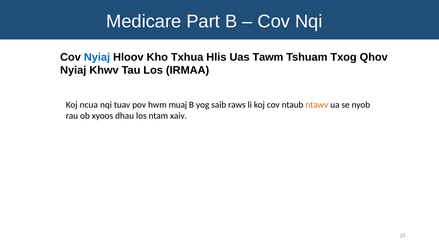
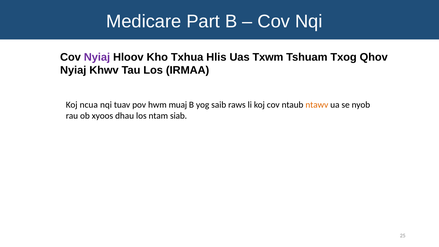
Nyiaj colour: blue -> purple (97, 57)
Tawm: Tawm -> Txwm (268, 57)
xaiv: xaiv -> siab (179, 116)
